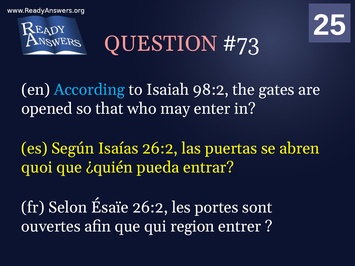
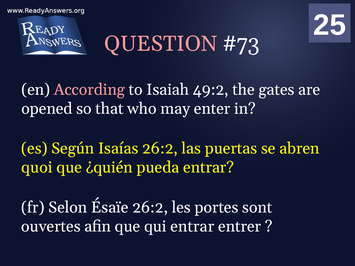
According colour: light blue -> pink (89, 90)
98:2: 98:2 -> 49:2 (211, 90)
qui region: region -> entrar (192, 227)
